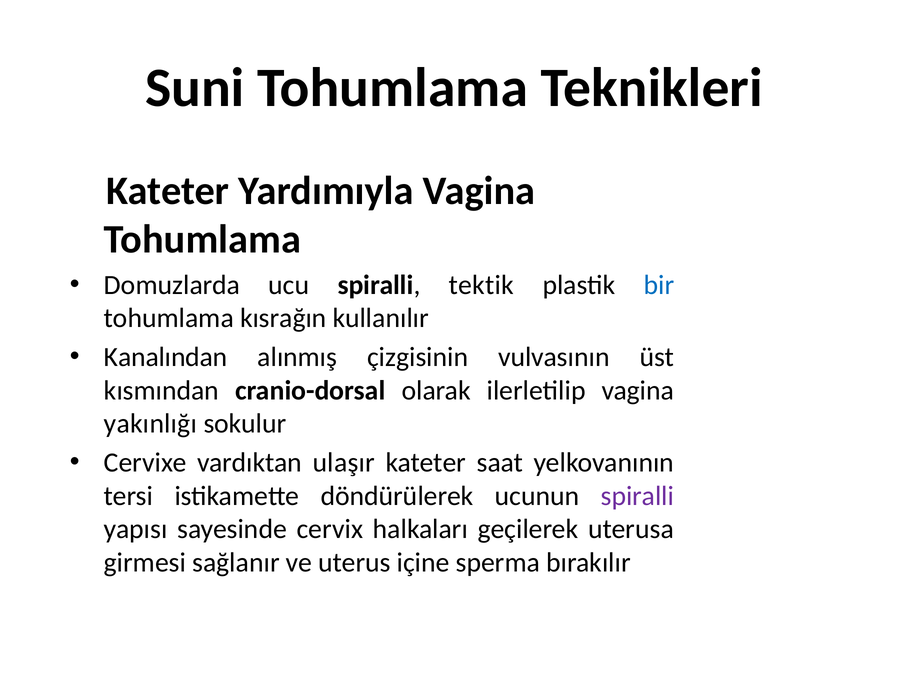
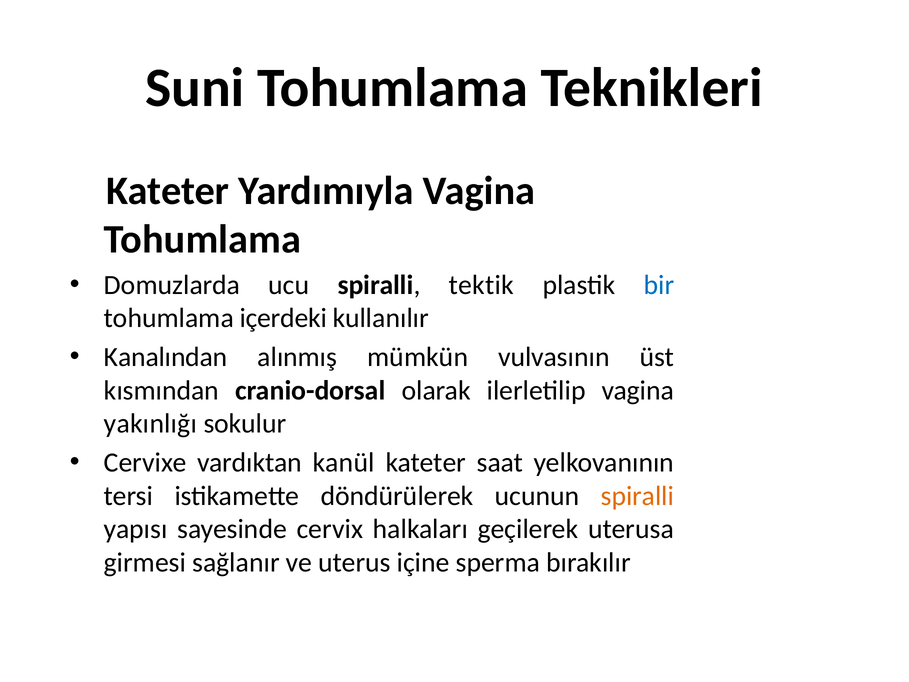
kısrağın: kısrağın -> içerdeki (283, 318)
çizgisinin: çizgisinin -> mümkün (418, 357)
ulaşır: ulaşır -> kanül (344, 462)
spiralli colour: purple -> orange (637, 496)
